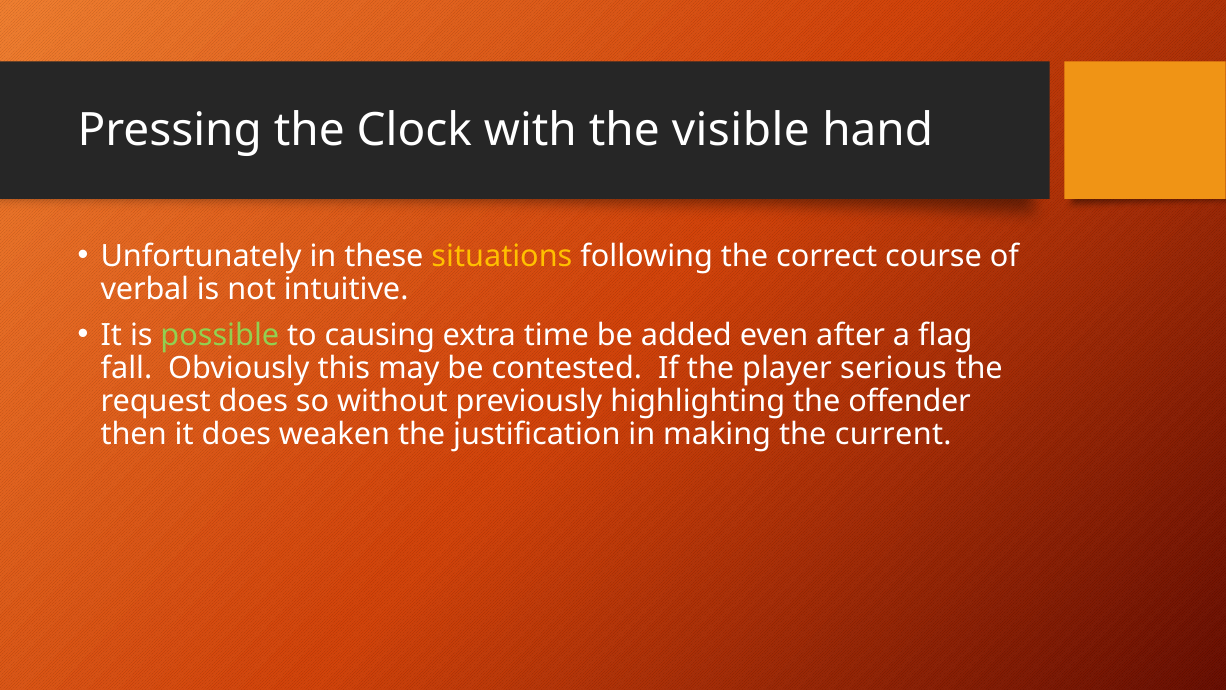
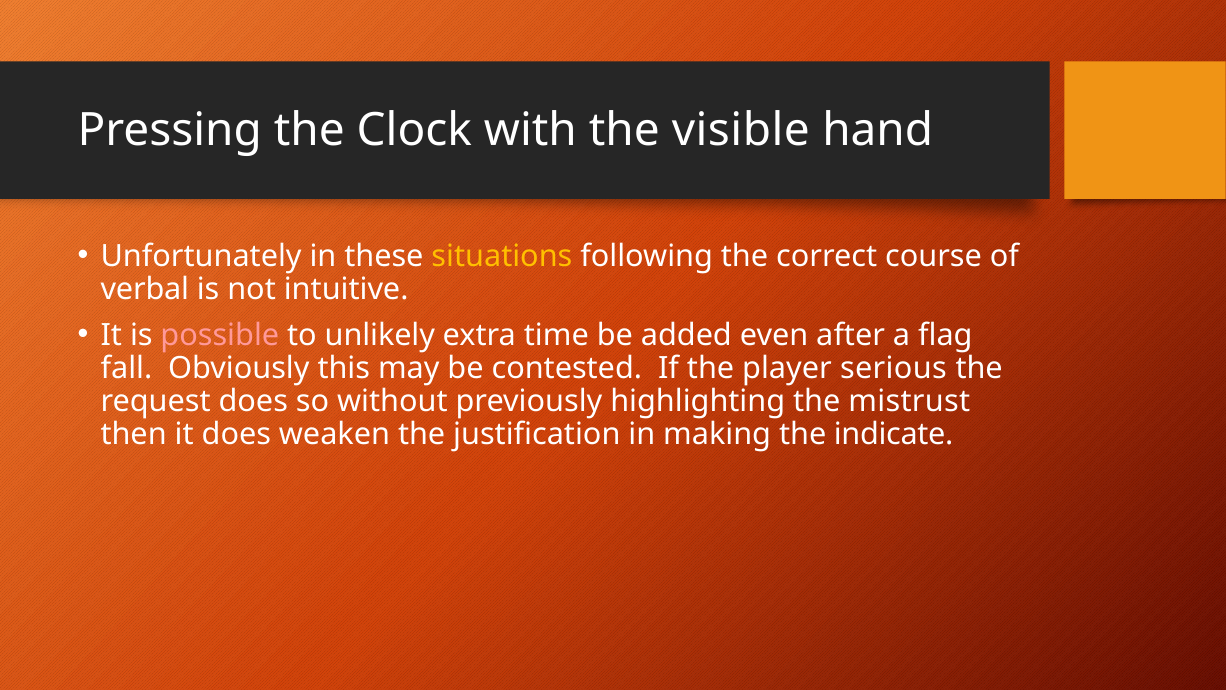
possible colour: light green -> pink (220, 335)
causing: causing -> unlikely (380, 335)
offender: offender -> mistrust (909, 401)
current: current -> indicate (894, 434)
